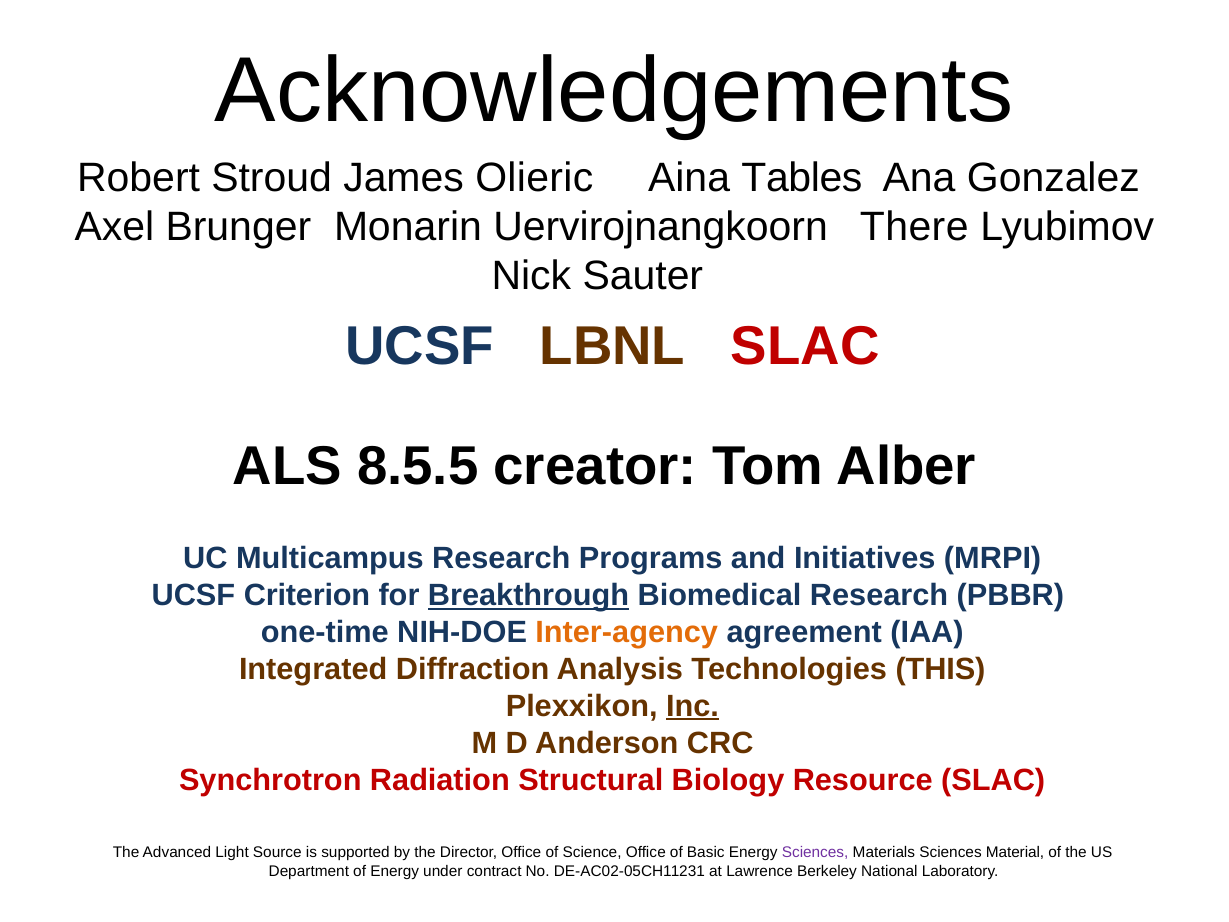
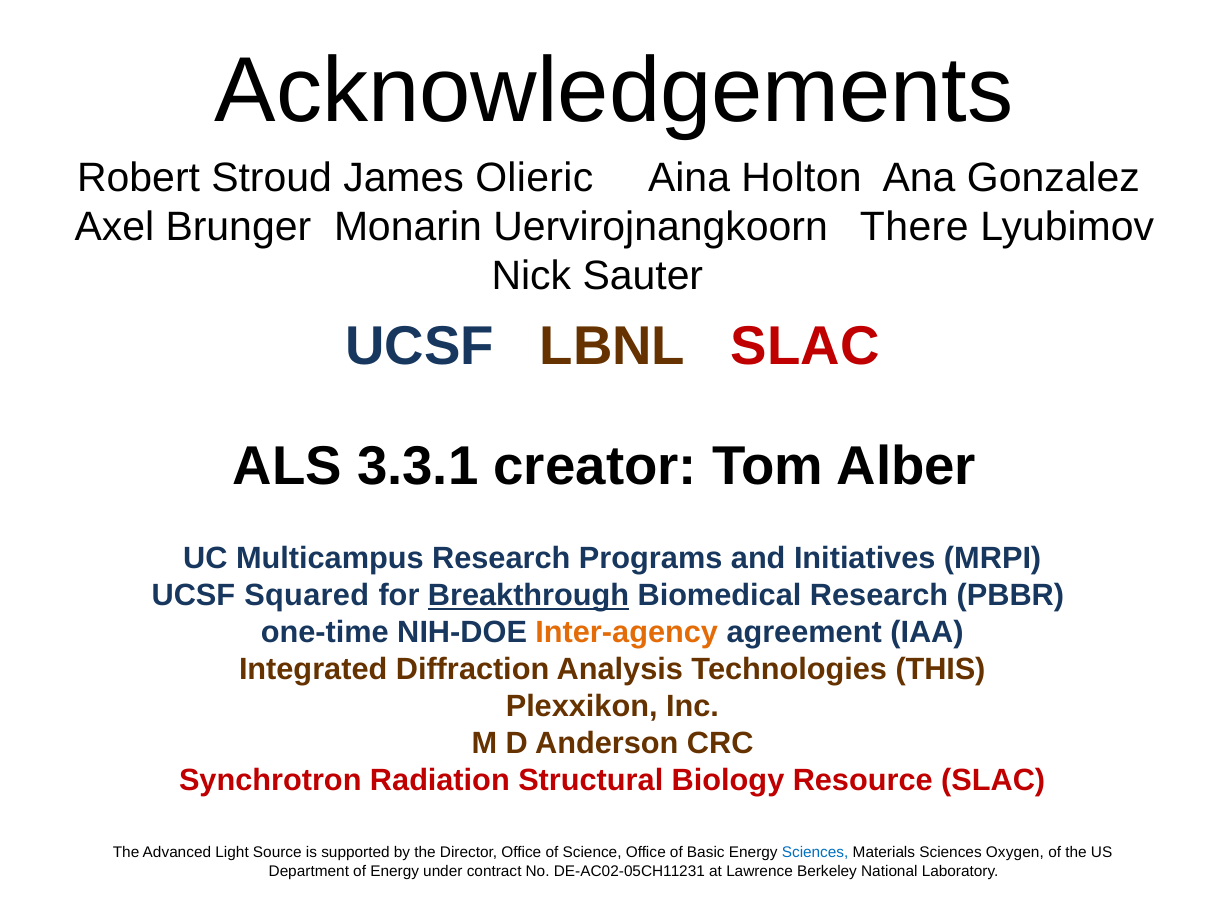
Tables: Tables -> Holton (802, 178)
8.5.5: 8.5.5 -> 3.3.1 (418, 466)
Criterion: Criterion -> Squared (307, 595)
Inc underline: present -> none (693, 706)
Sciences colour: purple -> blue (815, 853)
Material: Material -> Oxygen (1015, 853)
